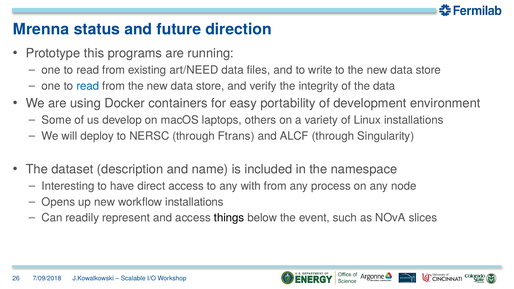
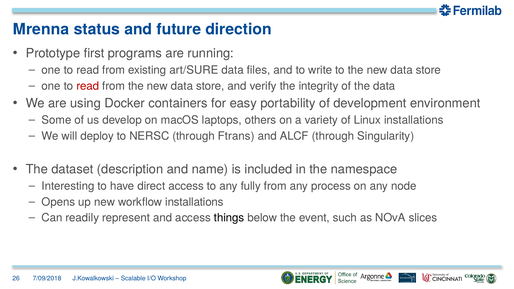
this: this -> first (94, 53)
art/NEED: art/NEED -> art/SURE (194, 70)
read colour: blue -> red (88, 86)
with: with -> fully (251, 186)
